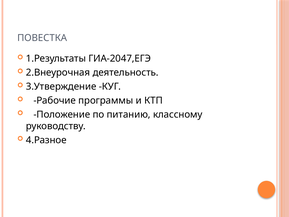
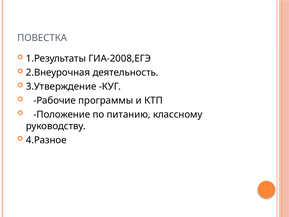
ГИА-2047,ЕГЭ: ГИА-2047,ЕГЭ -> ГИА-2008,ЕГЭ (120, 58)
